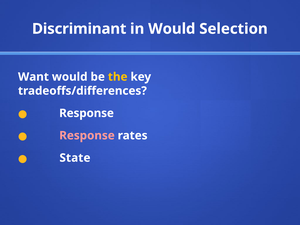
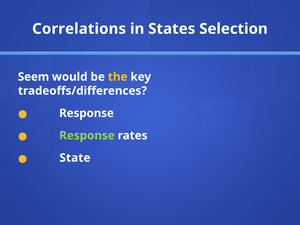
Discriminant: Discriminant -> Correlations (79, 29)
in Would: Would -> States (172, 29)
Want: Want -> Seem (33, 77)
Response colour: pink -> light green (87, 136)
